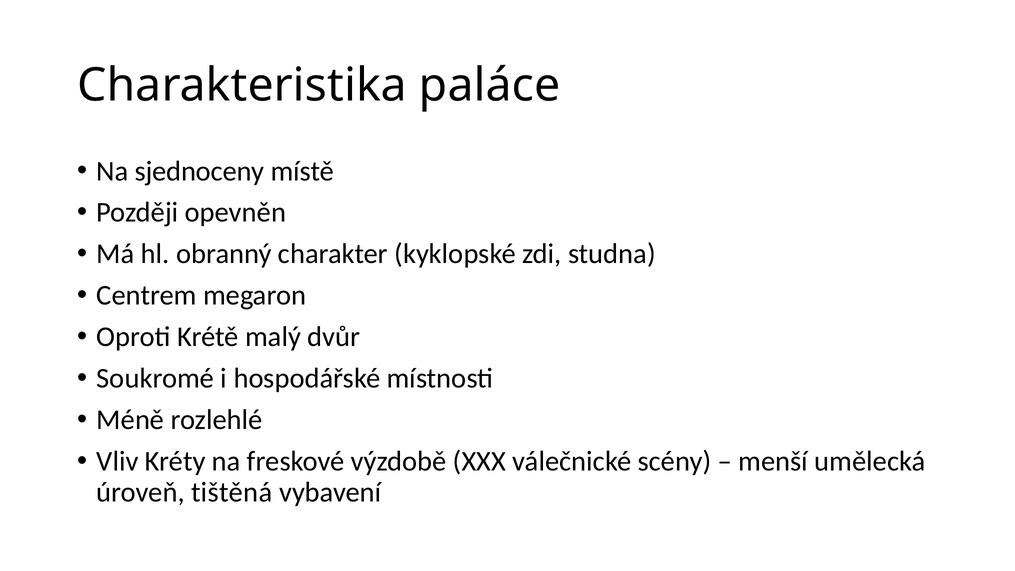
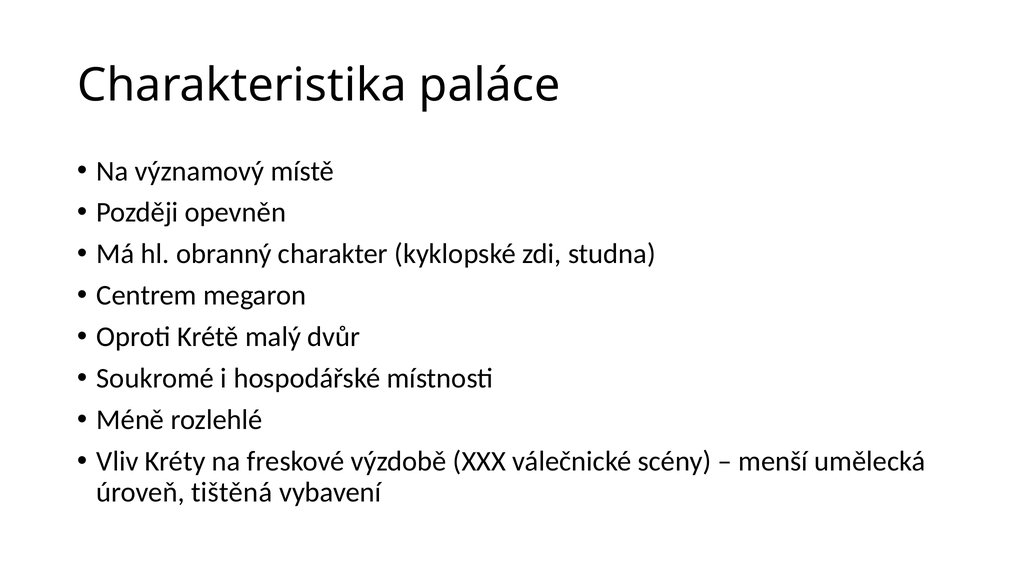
sjednoceny: sjednoceny -> významový (199, 171)
